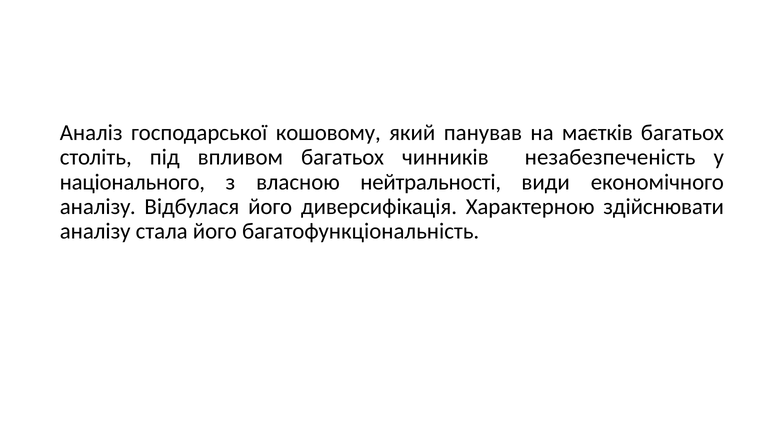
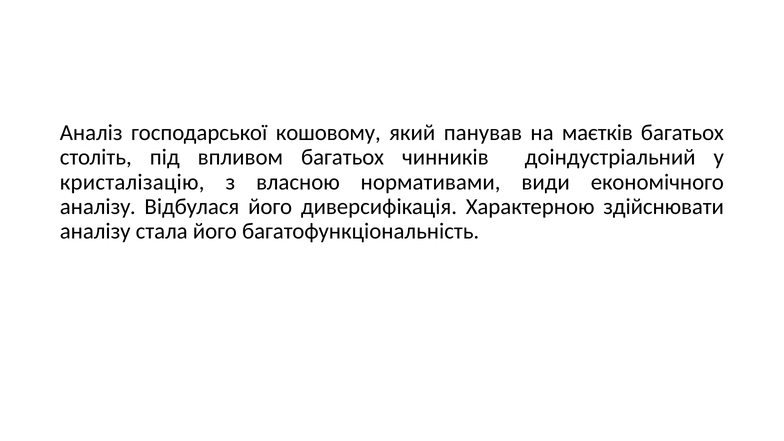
незабезпеченість: незабезпеченість -> доіндустріальний (610, 157)
національного: національного -> кристалізацію (132, 182)
нейтральності: нейтральності -> нормативами (431, 182)
